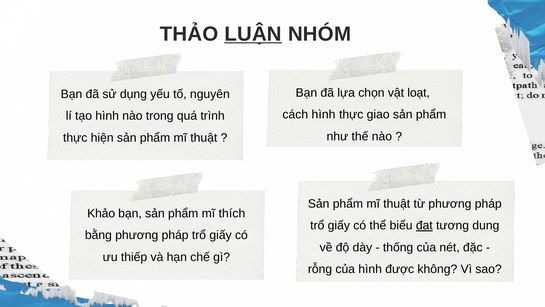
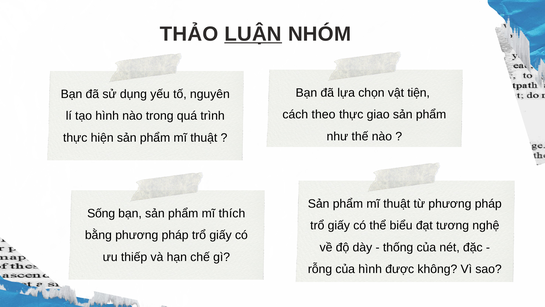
loạt: loạt -> tiện (419, 93)
cách hình: hình -> theo (324, 114)
Khảo: Khảo -> Sống (101, 213)
đạt underline: present -> none (424, 225)
dung: dung -> nghệ (486, 225)
